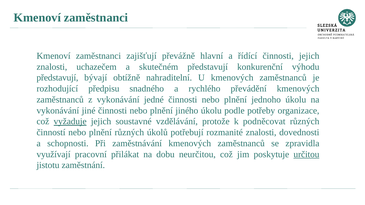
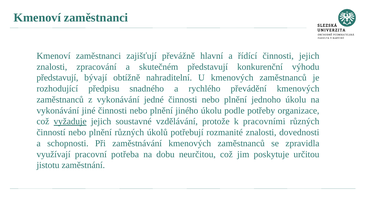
uchazečem: uchazečem -> zpracování (96, 67)
podněcovat: podněcovat -> pracovními (264, 122)
přilákat: přilákat -> potřeba (125, 154)
určitou underline: present -> none (306, 154)
